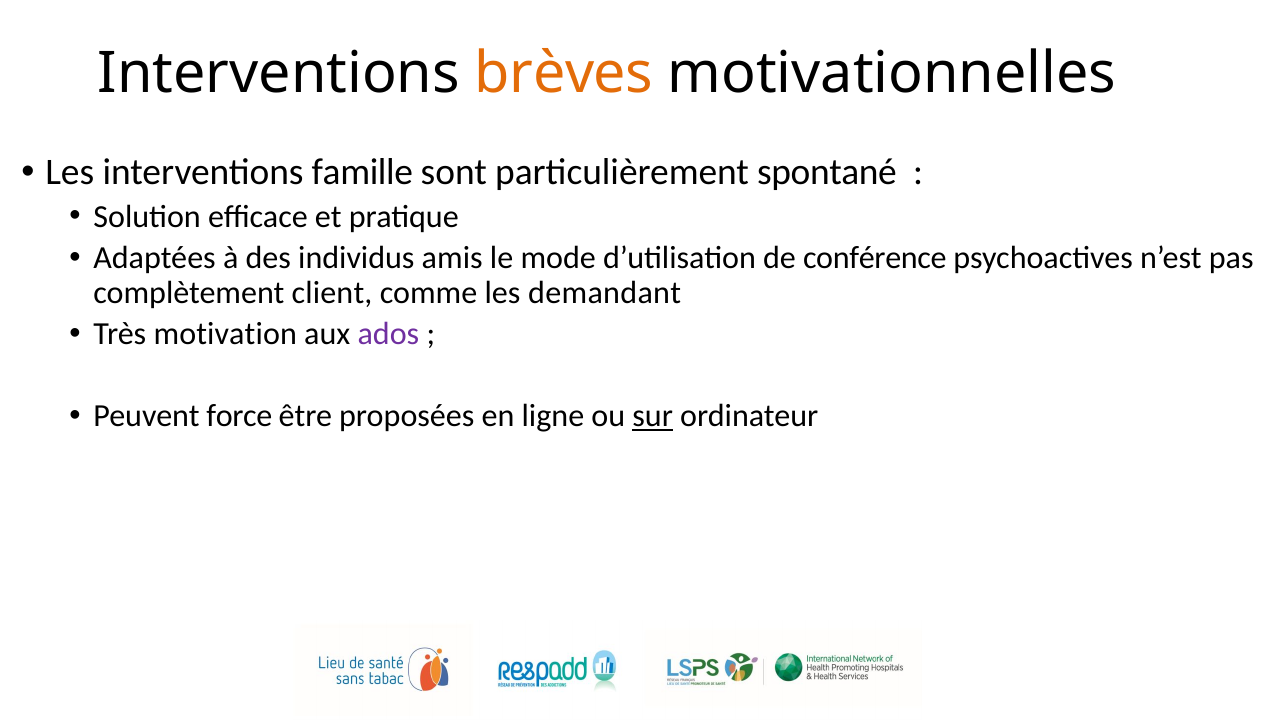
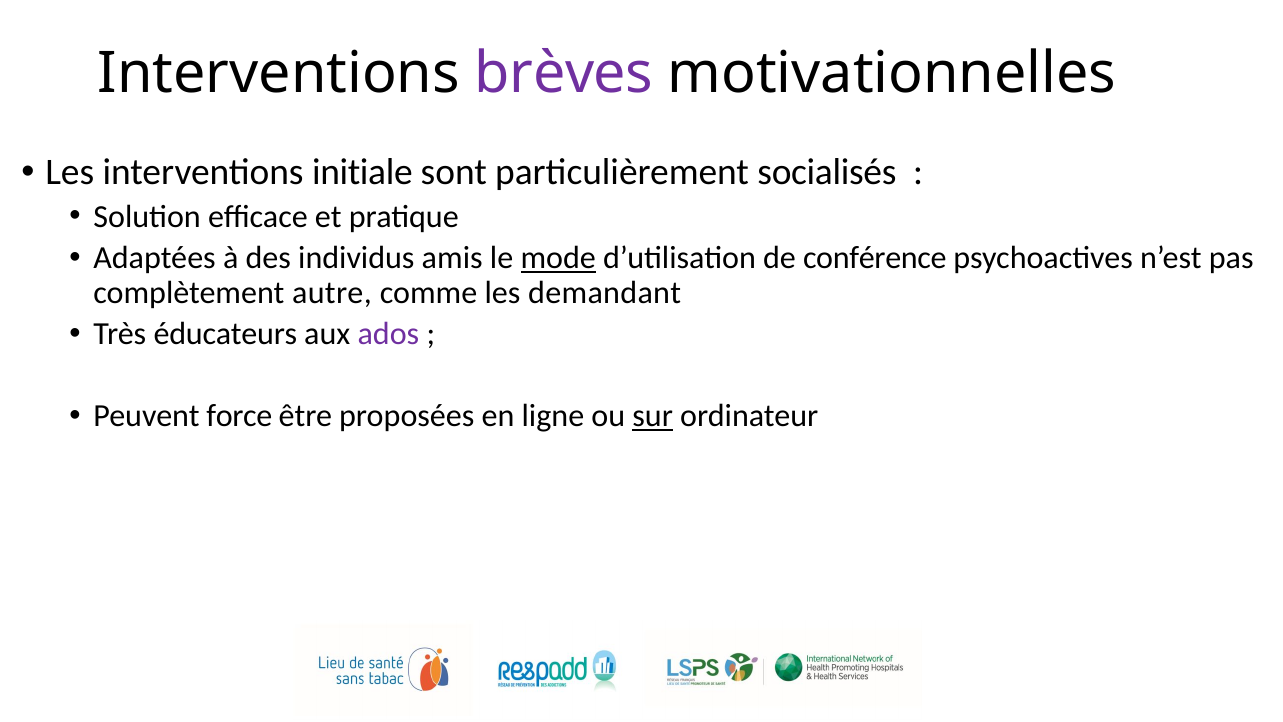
brèves colour: orange -> purple (564, 74)
famille: famille -> initiale (362, 172)
spontané: spontané -> socialisés (827, 172)
mode underline: none -> present (558, 258)
client: client -> autre (332, 292)
motivation: motivation -> éducateurs (225, 334)
